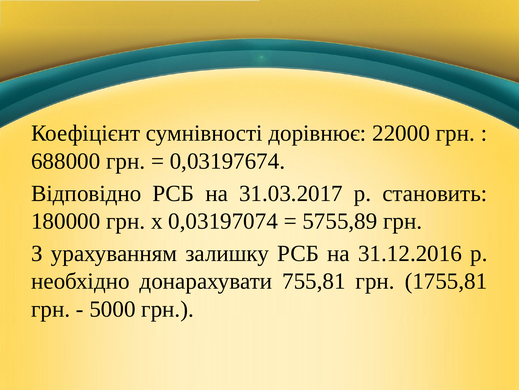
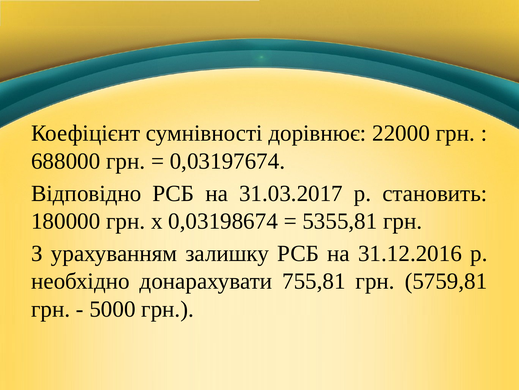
0,03197074: 0,03197074 -> 0,03198674 (223, 221)
5755,89: 5755,89 -> 5355,81 (340, 221)
1755,81: 1755,81 -> 5759,81 (446, 281)
